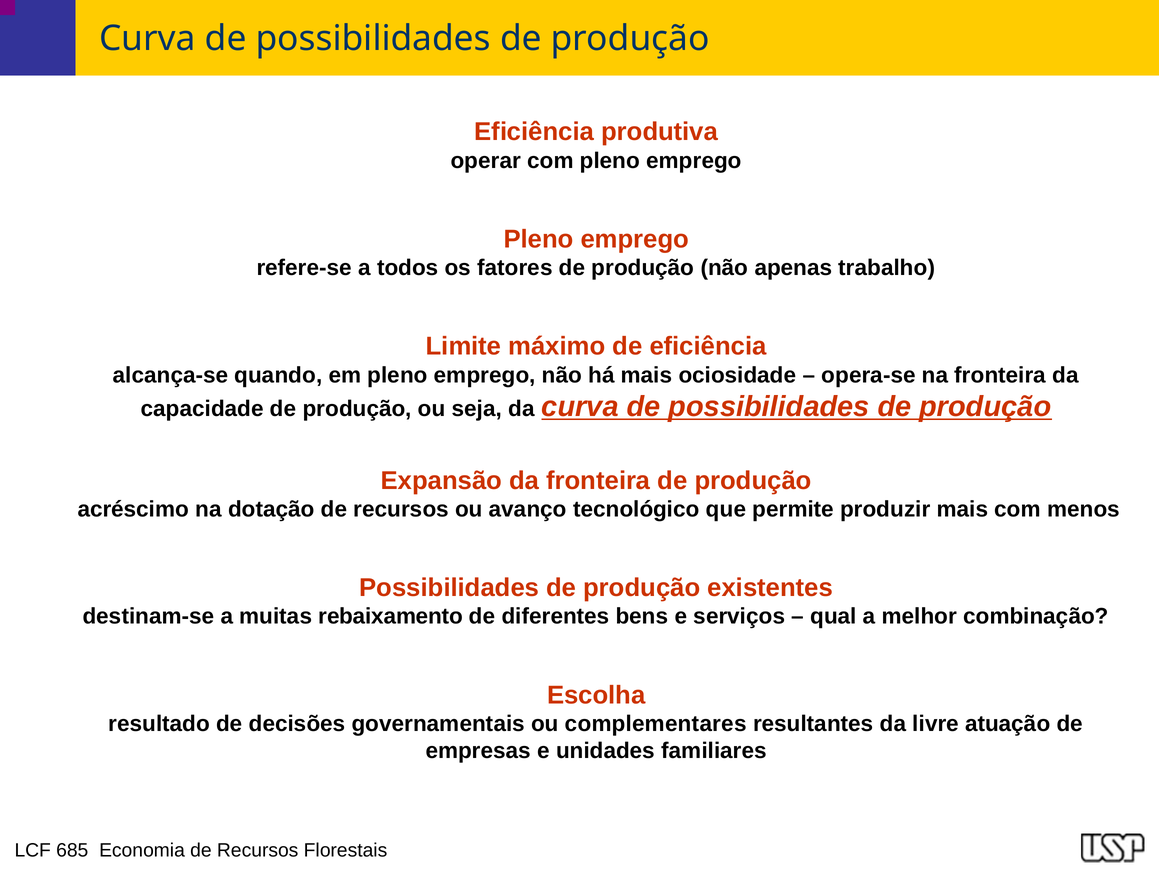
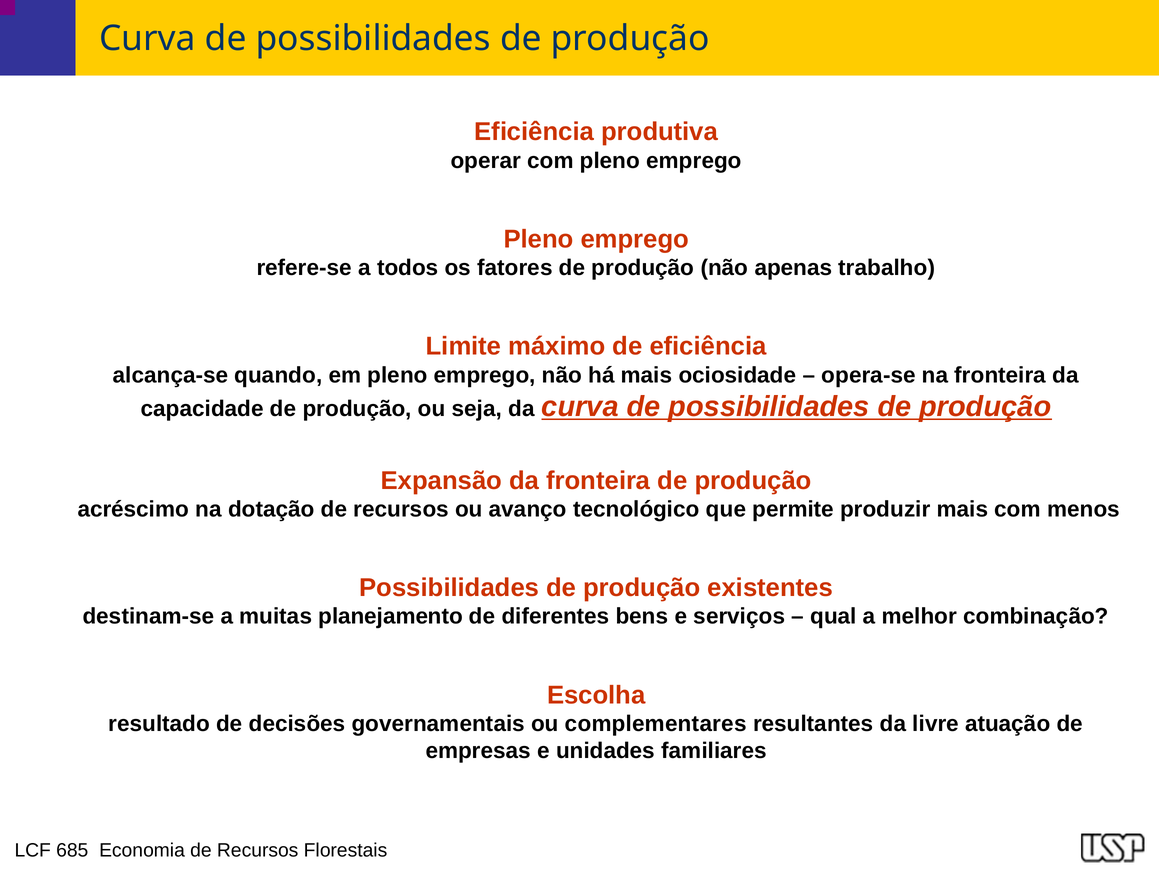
rebaixamento: rebaixamento -> planejamento (391, 617)
